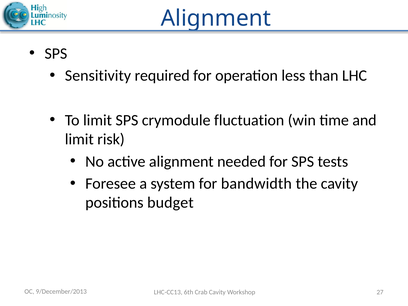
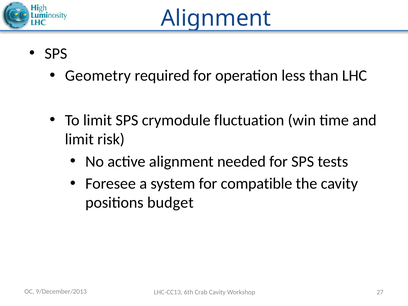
Sensitivity: Sensitivity -> Geometry (98, 76)
bandwidth: bandwidth -> compatible (256, 184)
